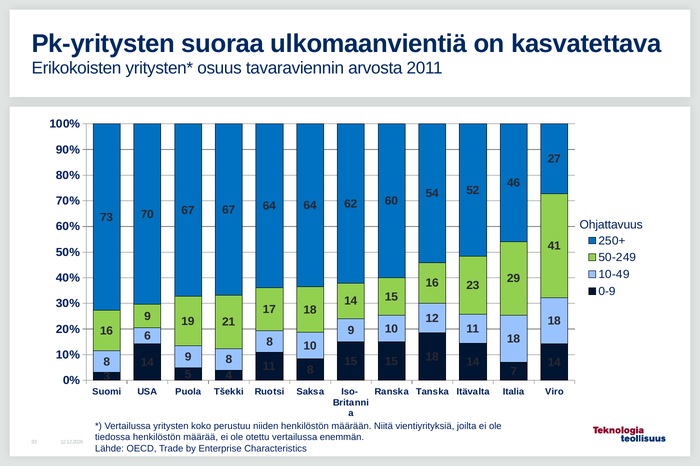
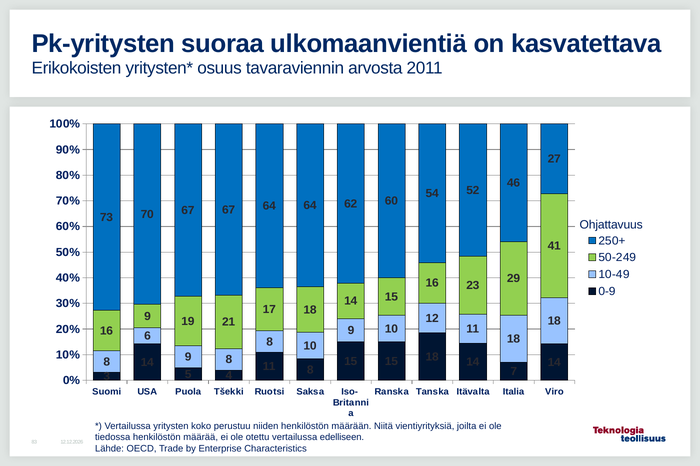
enemmän: enemmän -> edelliseen (342, 438)
